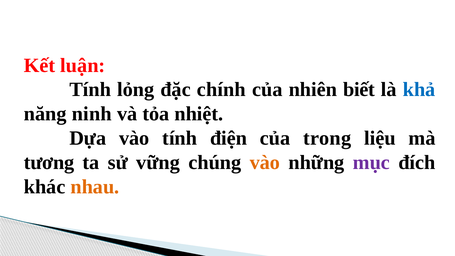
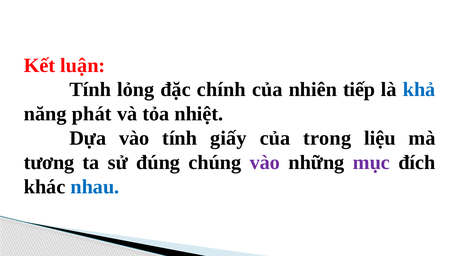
biết: biết -> tiếp (359, 90)
ninh: ninh -> phát (92, 114)
điện: điện -> giấy (228, 138)
vững: vững -> đúng (158, 162)
vào colour: orange -> purple (265, 162)
nhau colour: orange -> blue (95, 187)
